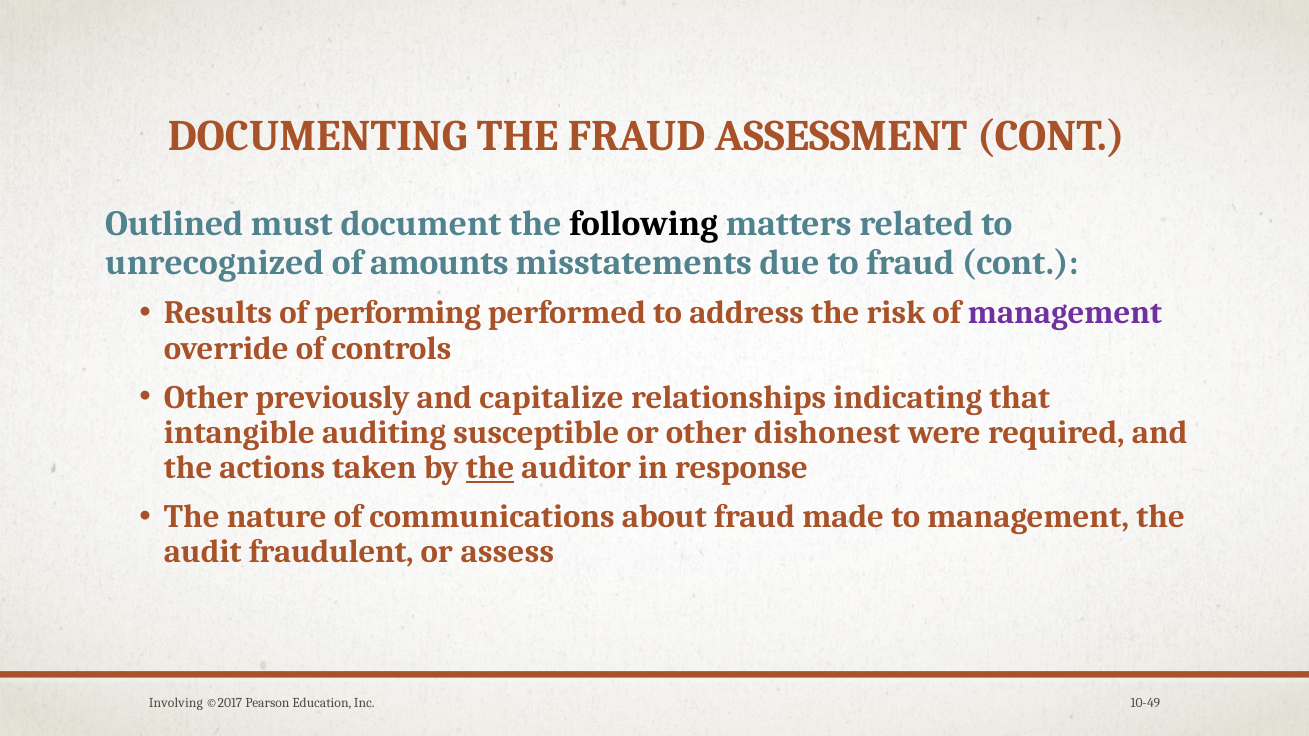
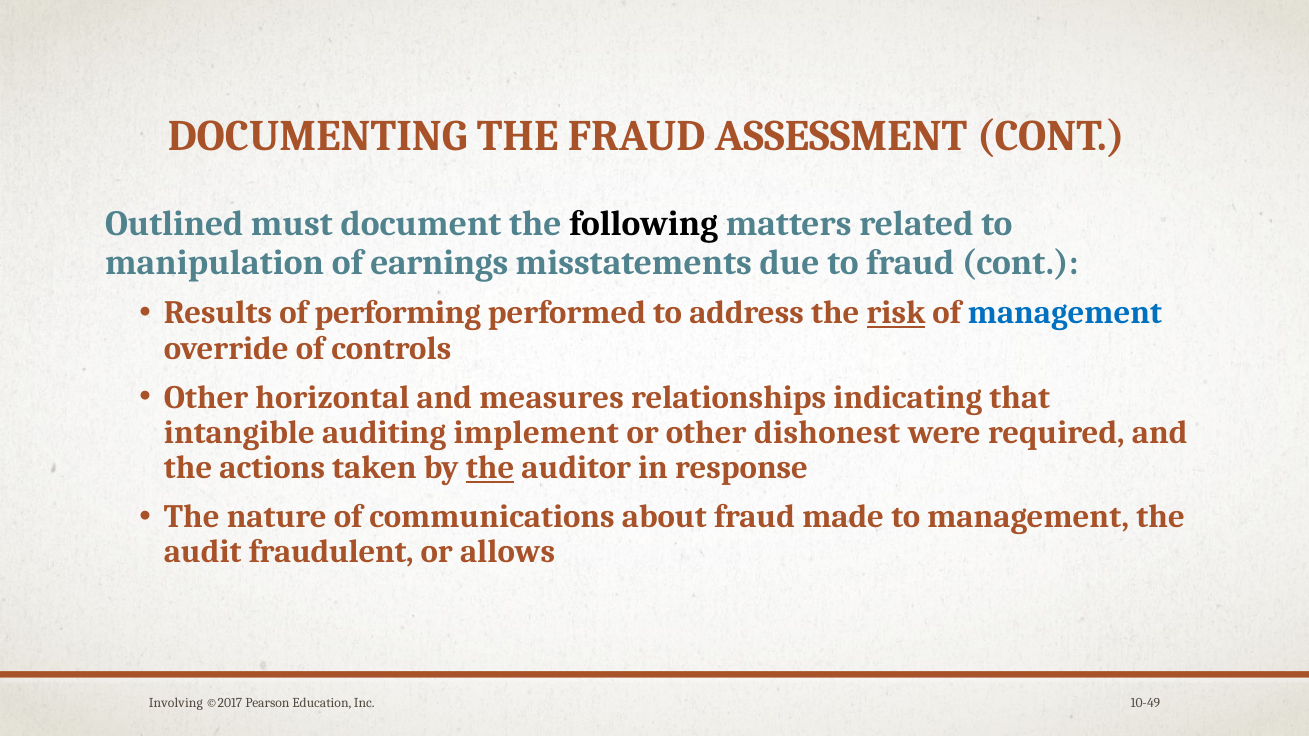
unrecognized: unrecognized -> manipulation (215, 263)
amounts: amounts -> earnings (439, 263)
risk underline: none -> present (896, 313)
management colour: purple -> blue (1065, 313)
previously: previously -> horizontal (332, 397)
capitalize: capitalize -> measures (552, 397)
susceptible: susceptible -> implement (536, 433)
assess: assess -> allows (508, 552)
